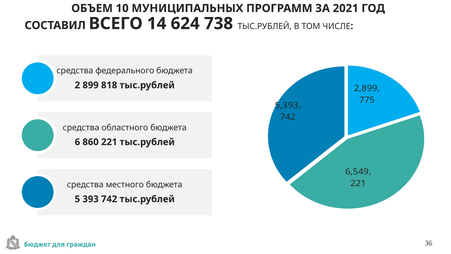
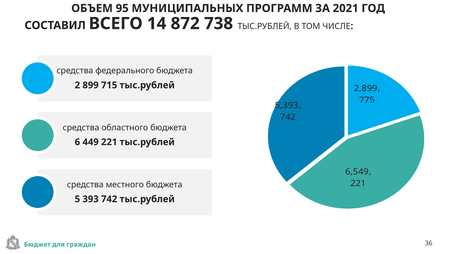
10: 10 -> 95 (122, 8)
624: 624 -> 872 (185, 23)
818: 818 -> 715 (109, 85)
860: 860 -> 449 (91, 142)
